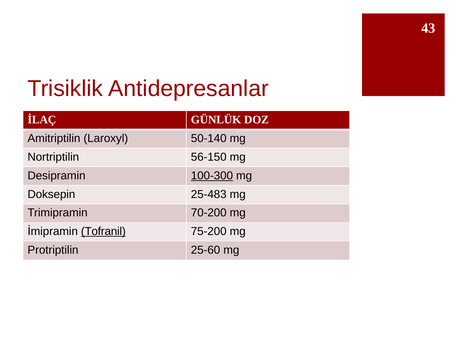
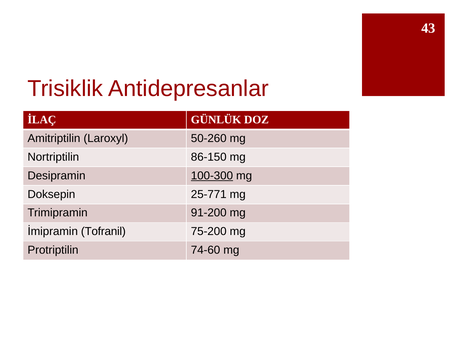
50-140: 50-140 -> 50-260 (209, 138)
56-150: 56-150 -> 86-150 (209, 157)
25-483: 25-483 -> 25-771 (209, 194)
70-200: 70-200 -> 91-200 (209, 213)
Tofranil underline: present -> none (103, 232)
25-60: 25-60 -> 74-60 (206, 250)
